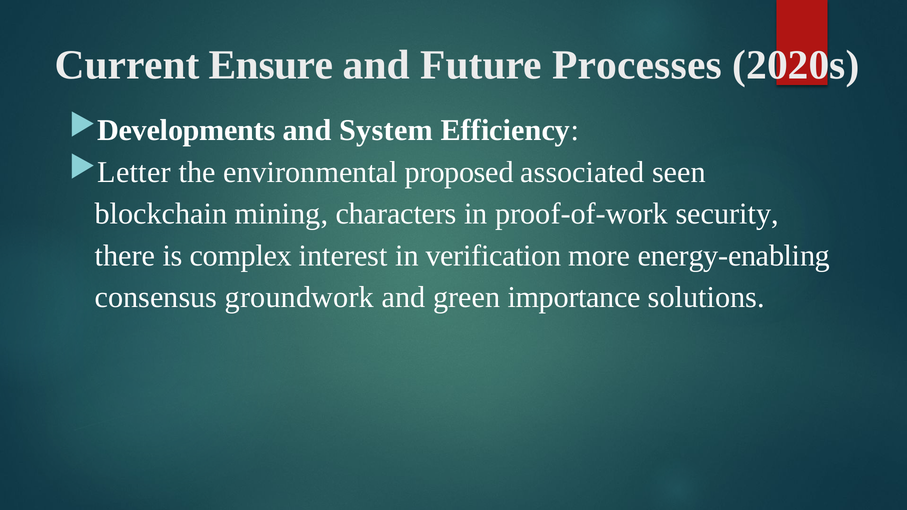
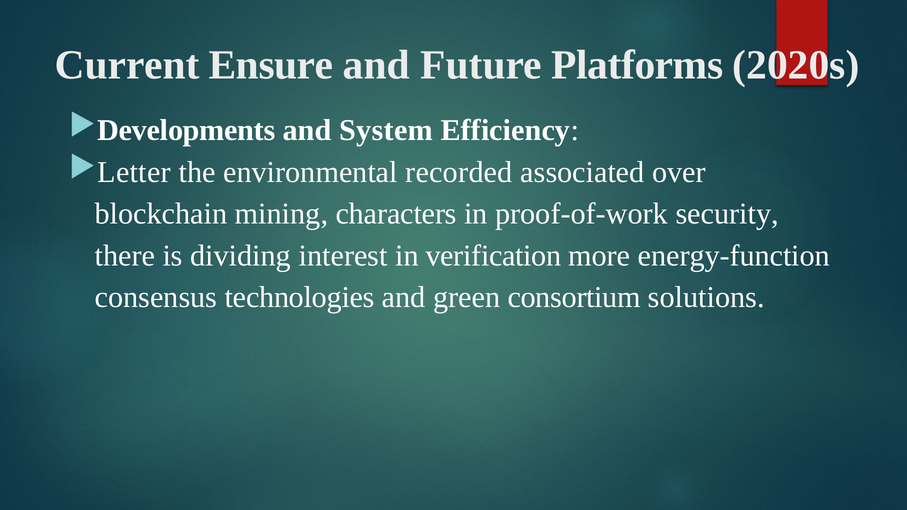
Processes: Processes -> Platforms (637, 65)
proposed: proposed -> recorded (459, 172)
seen: seen -> over (679, 172)
complex: complex -> dividing (241, 256)
energy-enabling: energy-enabling -> energy-function (734, 256)
groundwork: groundwork -> technologies (300, 297)
importance: importance -> consortium (574, 297)
